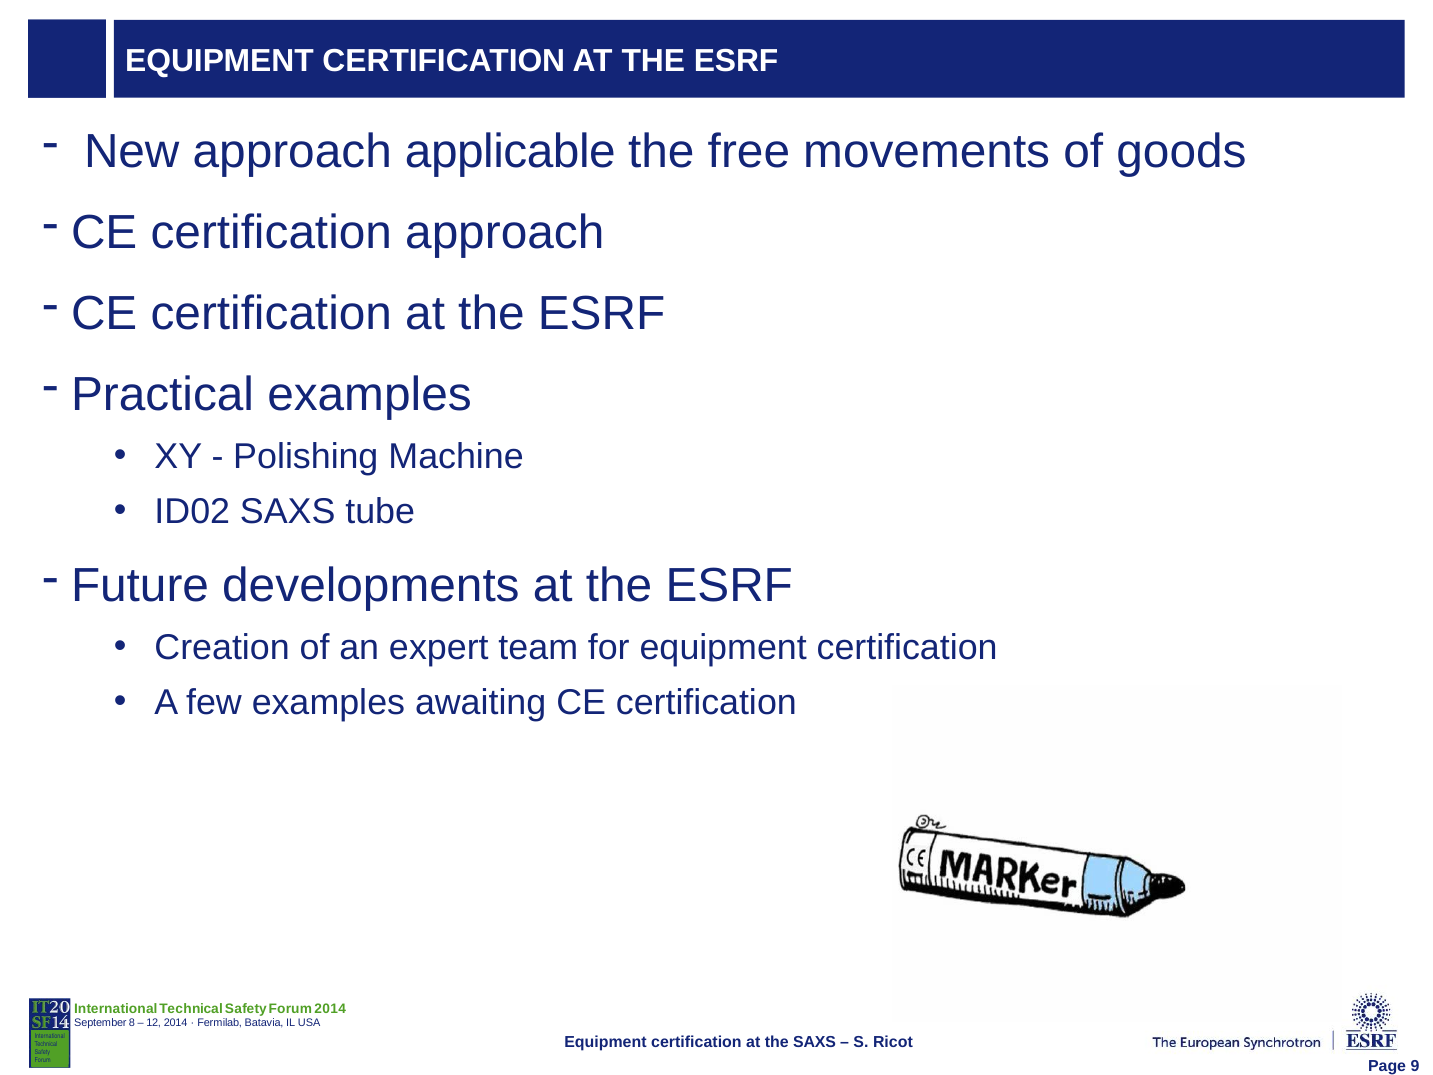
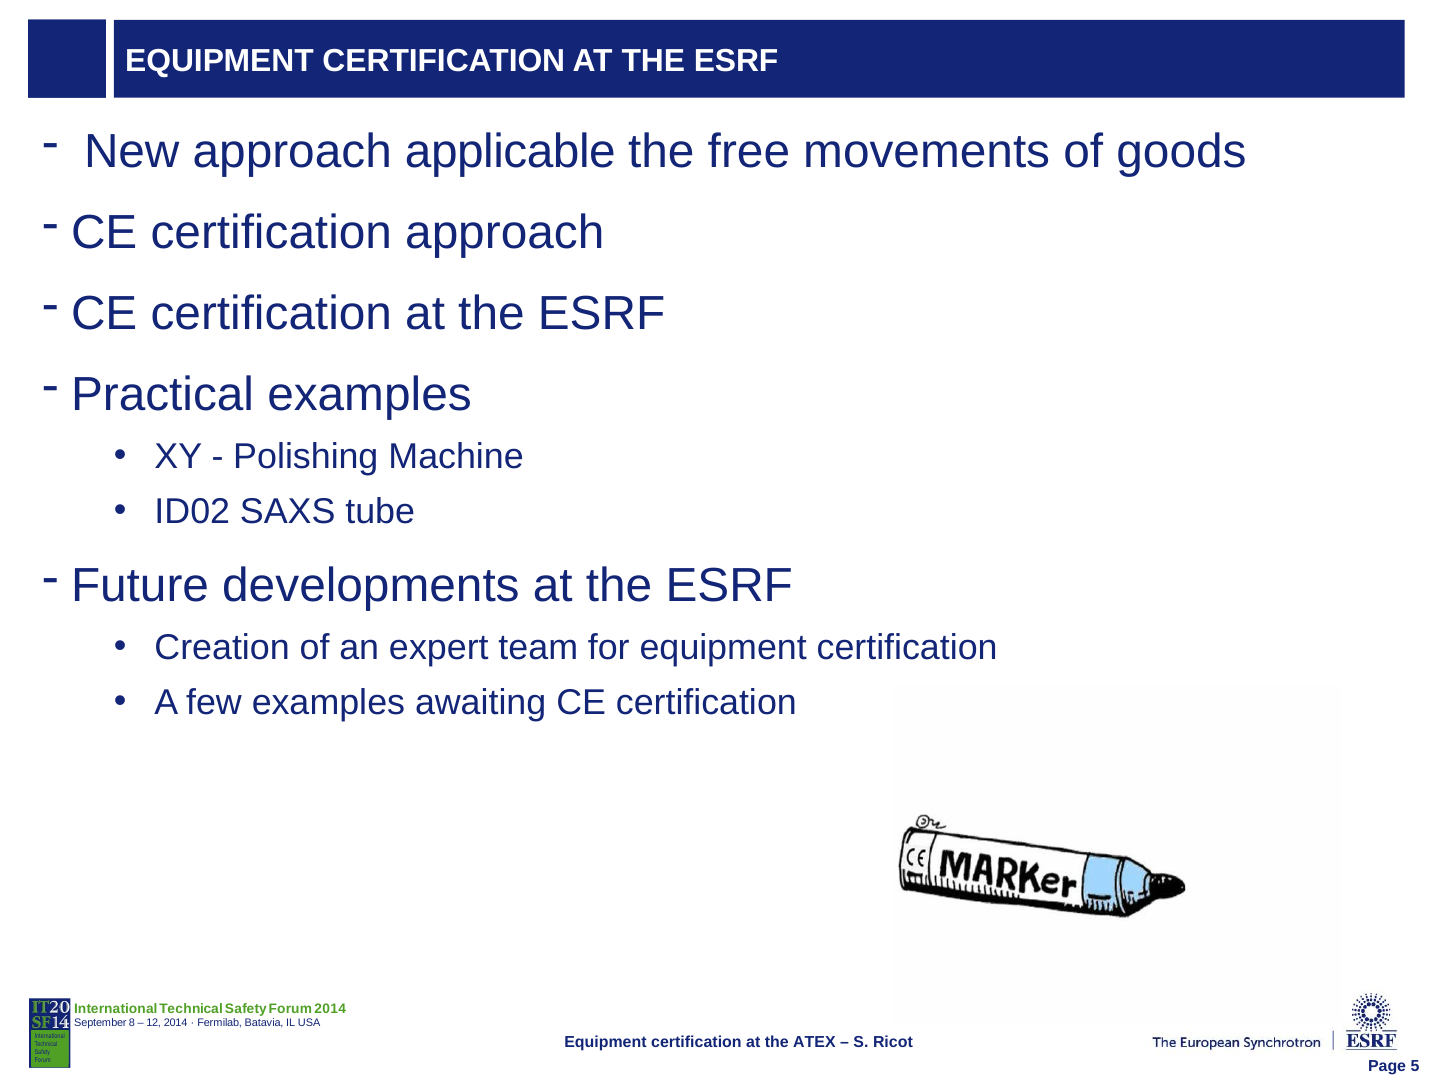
the SAXS: SAXS -> ATEX (814, 1042)
9: 9 -> 5 (1415, 1066)
